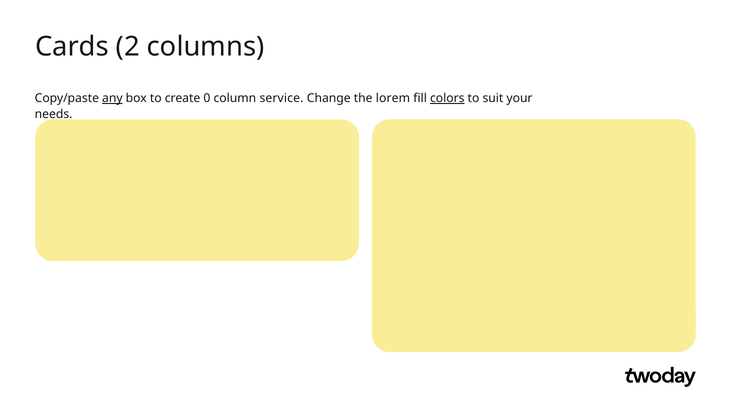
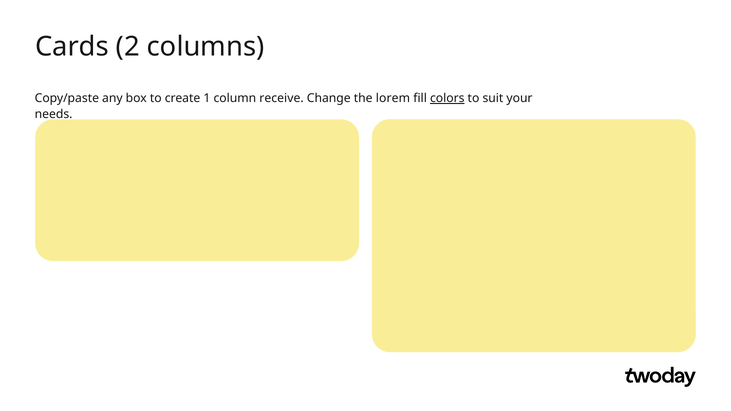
any underline: present -> none (112, 98)
0: 0 -> 1 (207, 98)
service: service -> receive (281, 98)
